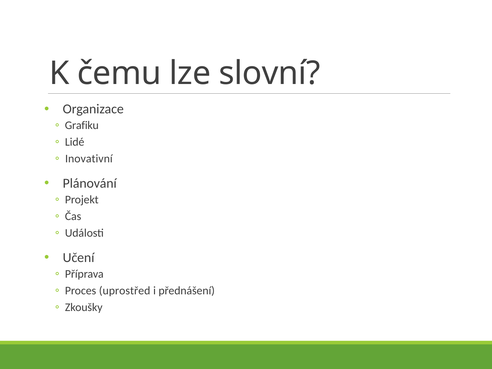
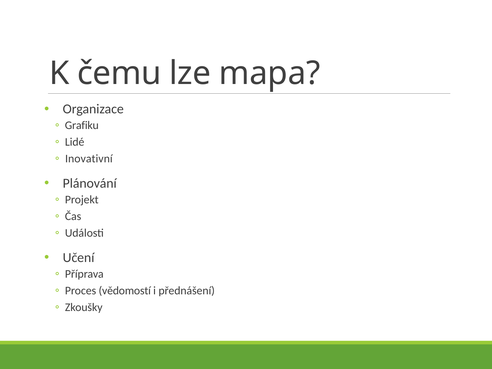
slovní: slovní -> mapa (270, 73)
uprostřed: uprostřed -> vědomostí (125, 291)
